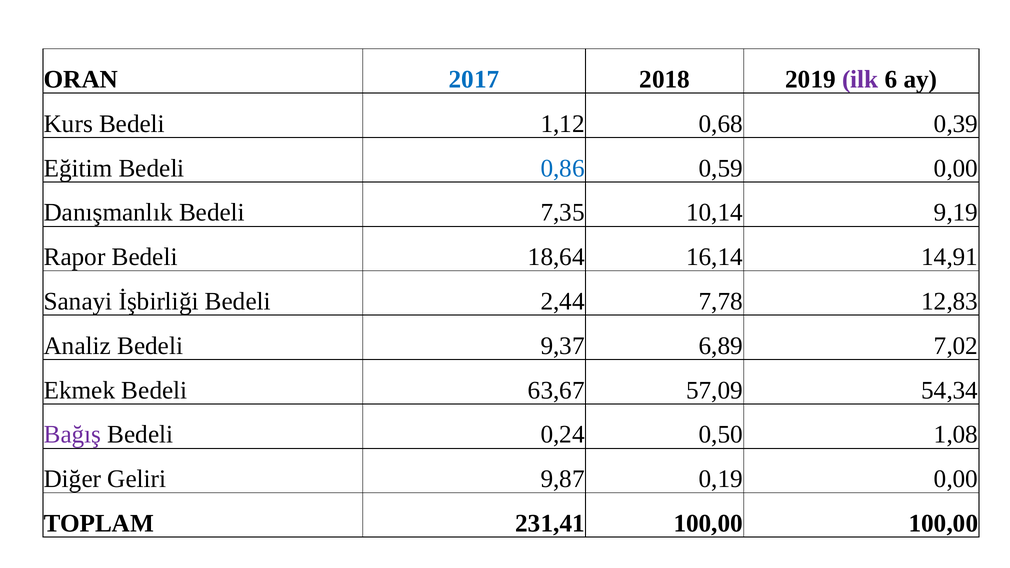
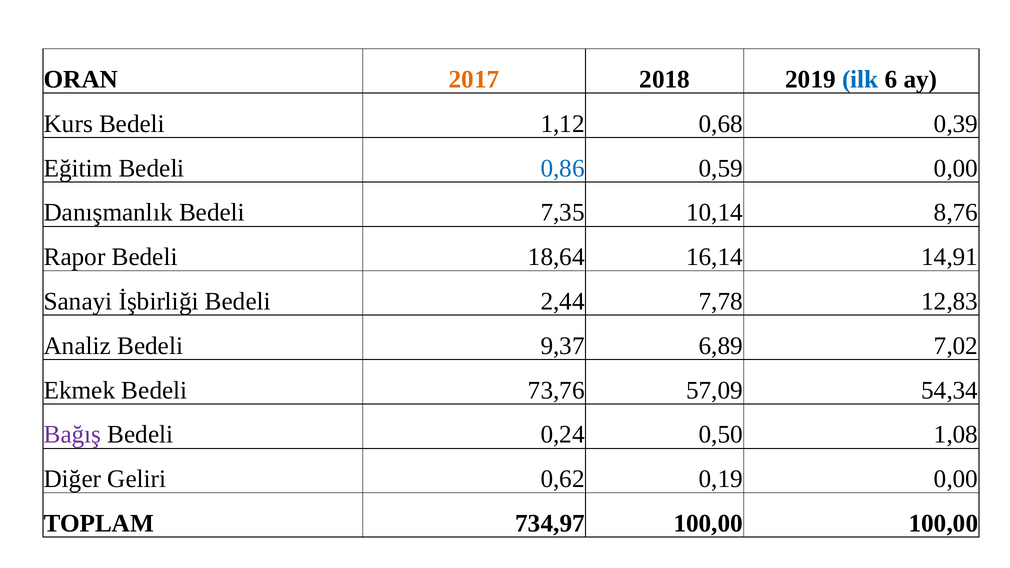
2017 colour: blue -> orange (474, 79)
ilk colour: purple -> blue (860, 79)
9,19: 9,19 -> 8,76 (956, 213)
63,67: 63,67 -> 73,76 (556, 390)
9,87: 9,87 -> 0,62 (563, 479)
231,41: 231,41 -> 734,97 (550, 523)
